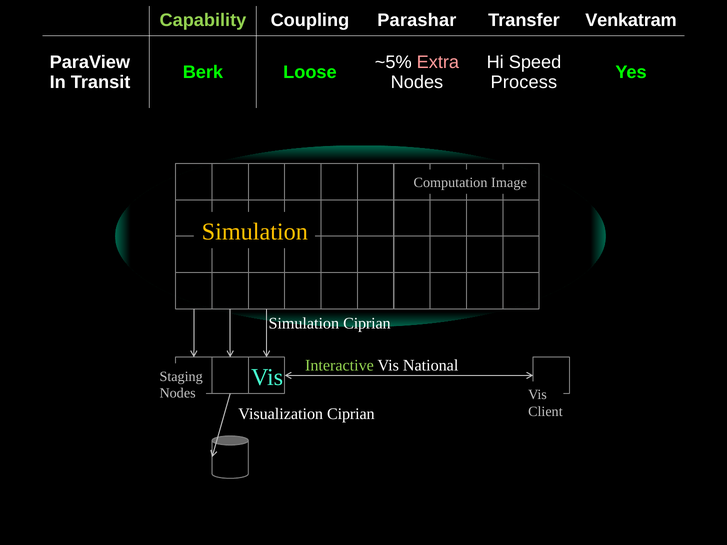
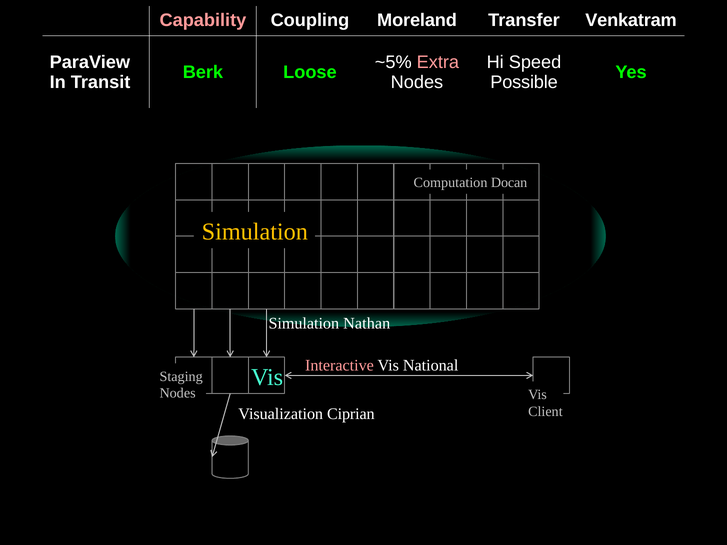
Capability colour: light green -> pink (203, 20)
Parashar: Parashar -> Moreland (417, 20)
Process: Process -> Possible (524, 82)
Image: Image -> Docan (509, 183)
Simulation Ciprian: Ciprian -> Nathan (367, 323)
Interactive colour: light green -> pink (339, 366)
